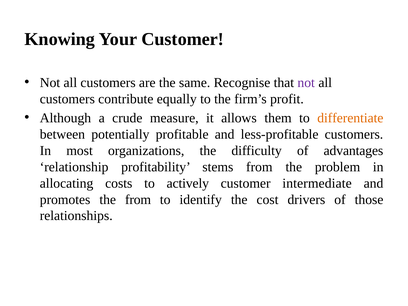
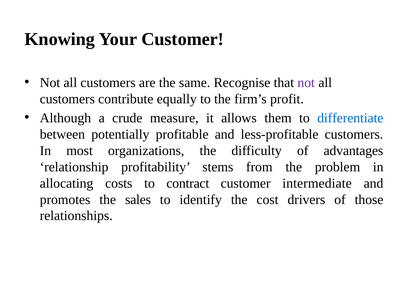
differentiate colour: orange -> blue (350, 118)
actively: actively -> contract (188, 183)
the from: from -> sales (138, 200)
